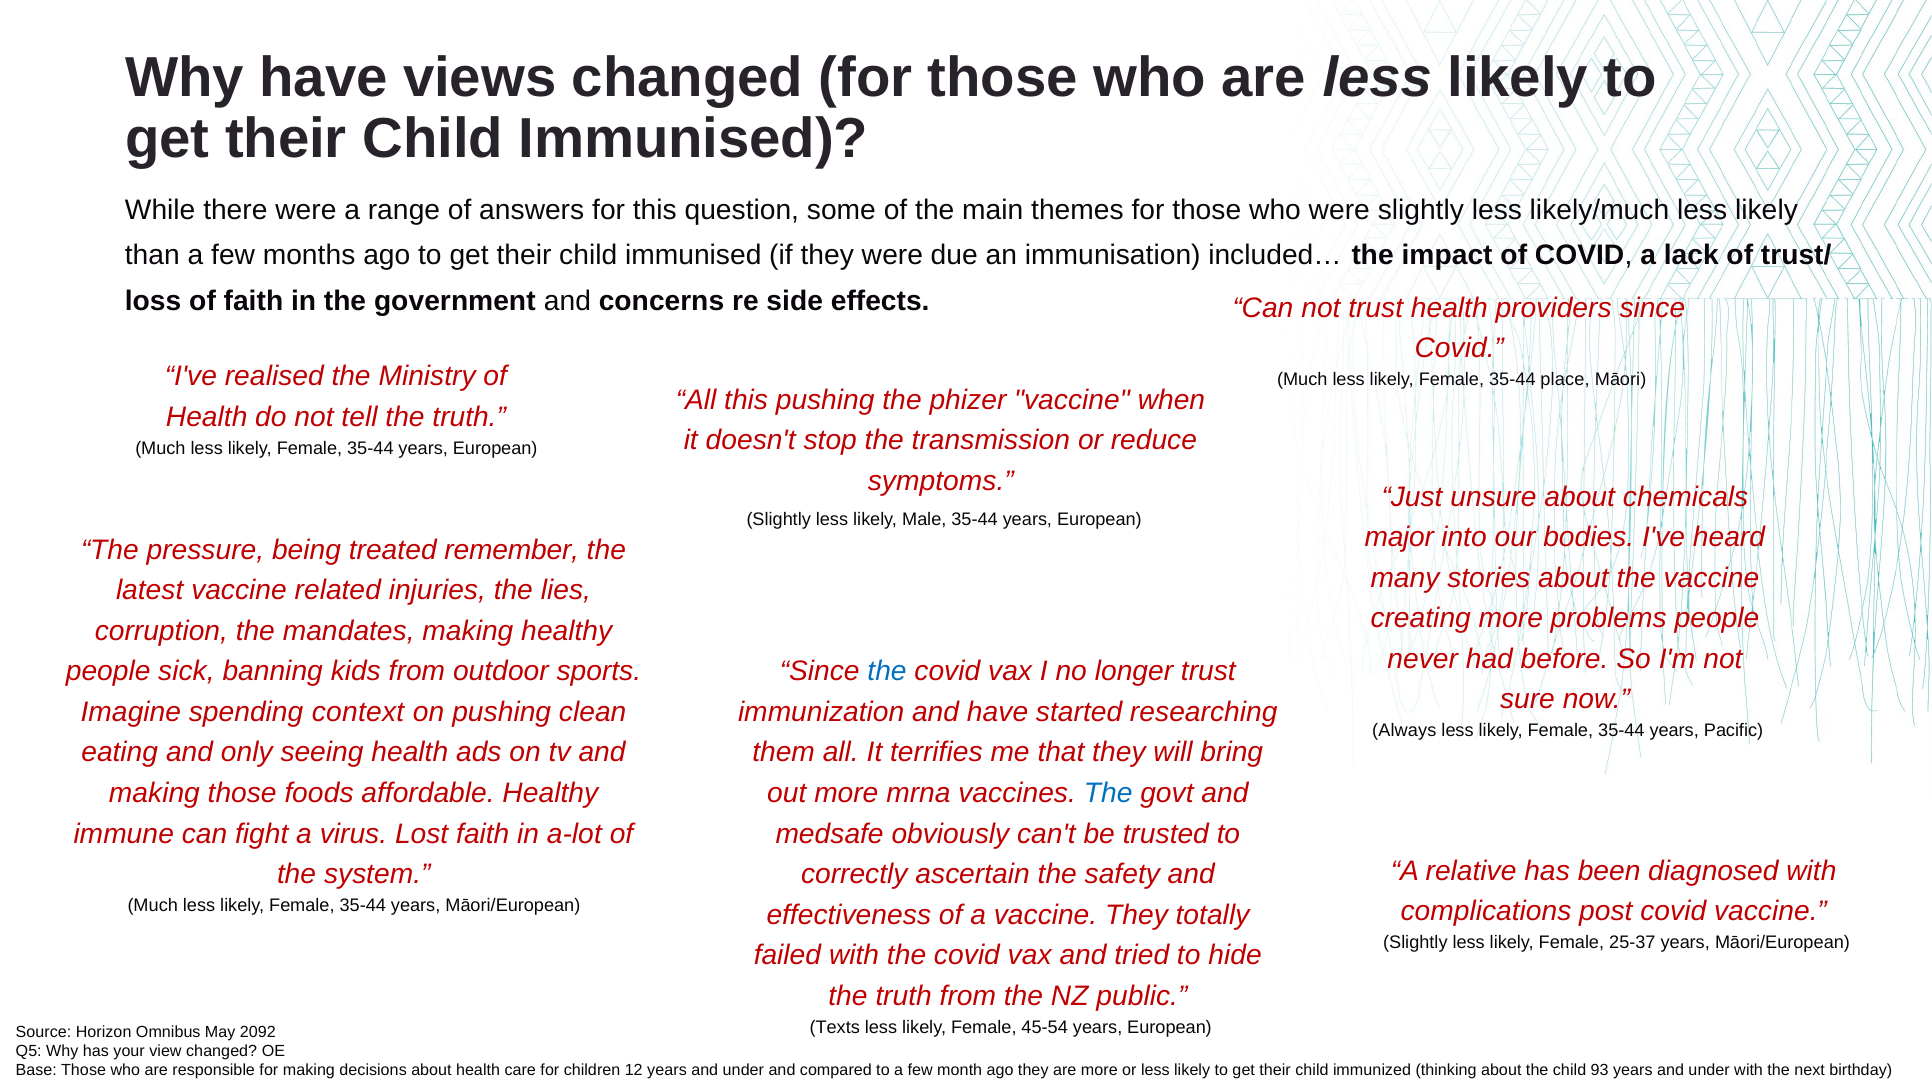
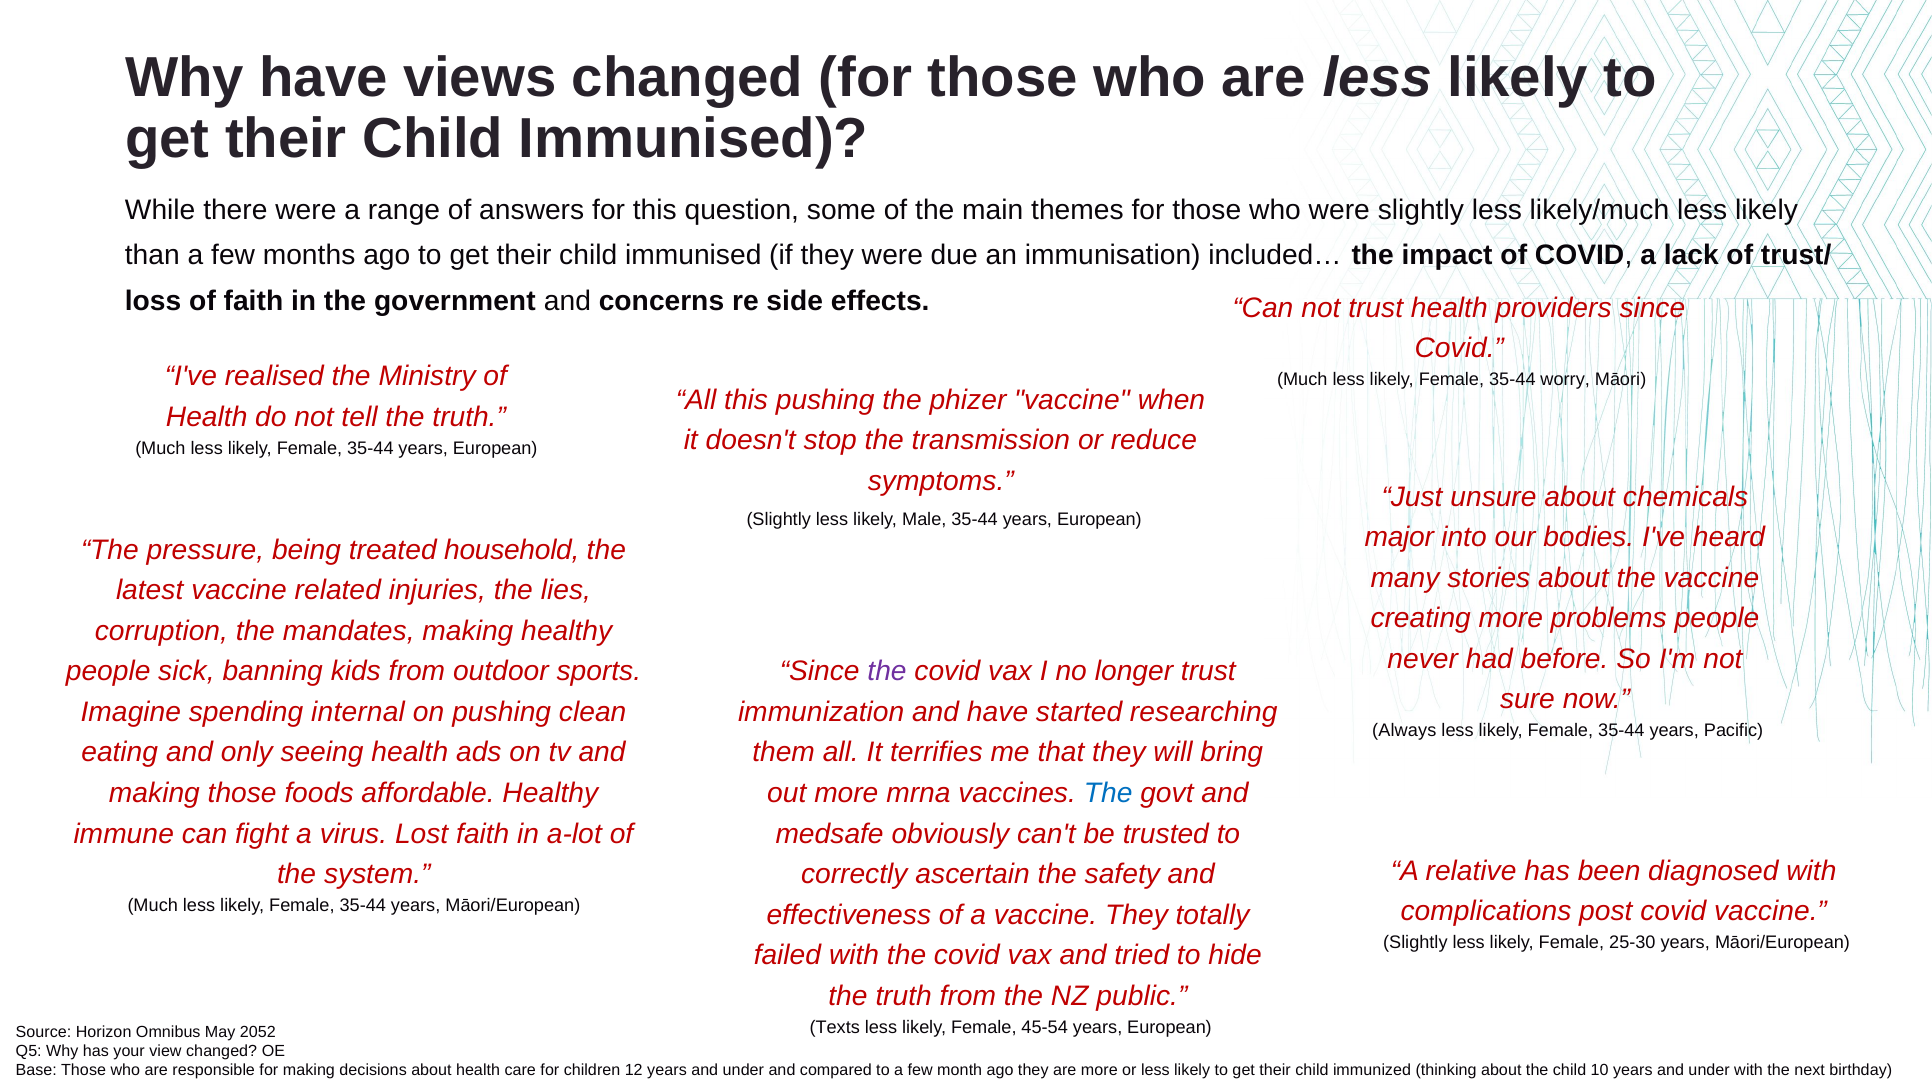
place: place -> worry (1565, 380)
remember: remember -> household (512, 550)
the colour: blue -> purple (887, 671)
context: context -> internal (358, 712)
25-37: 25-37 -> 25-30 (1632, 943)
2092: 2092 -> 2052 (258, 1032)
93: 93 -> 10 (1600, 1070)
